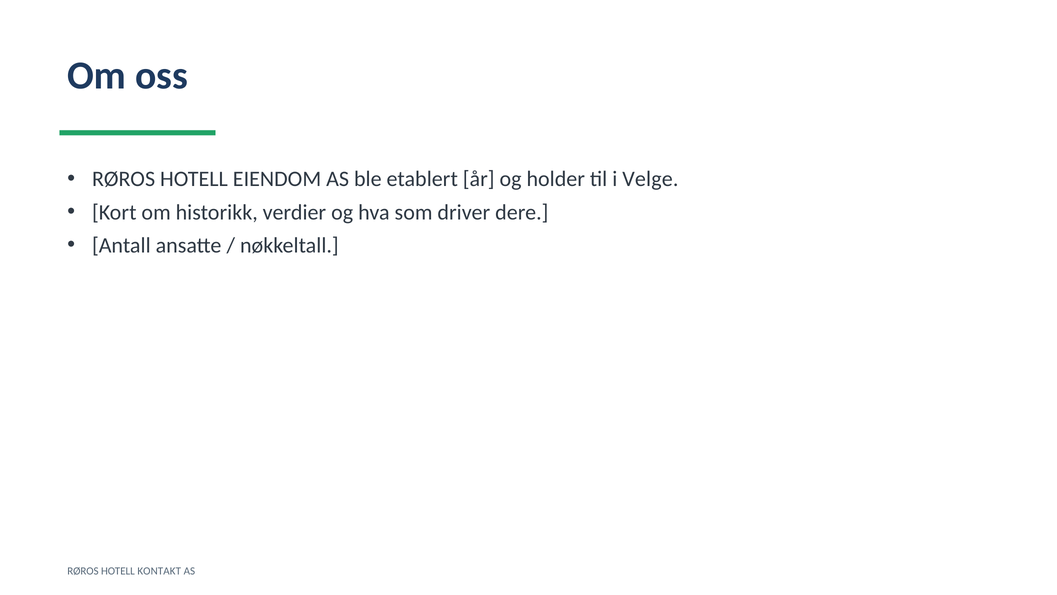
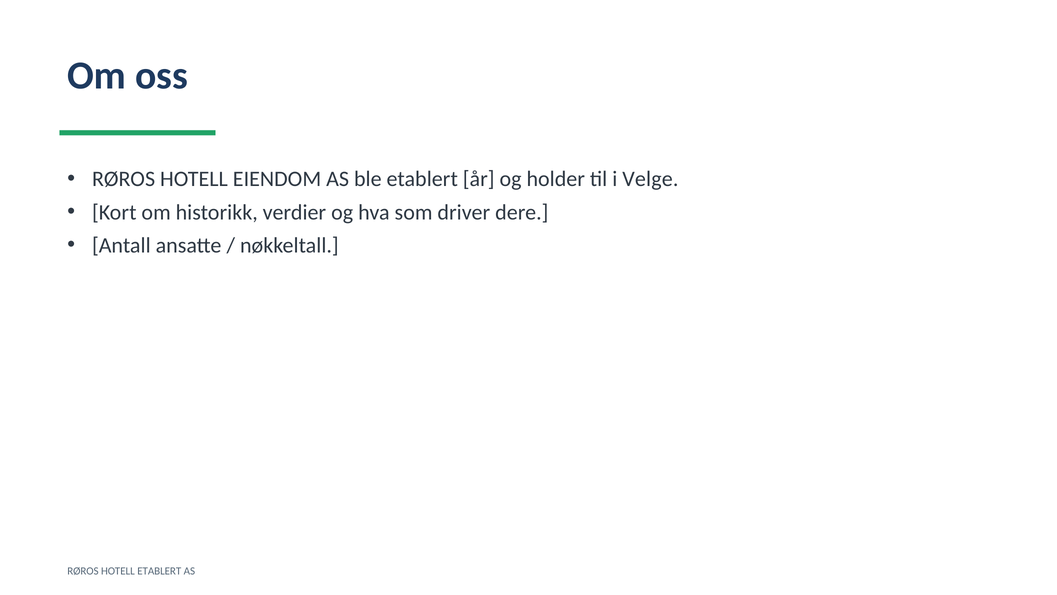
HOTELL KONTAKT: KONTAKT -> ETABLERT (159, 570)
